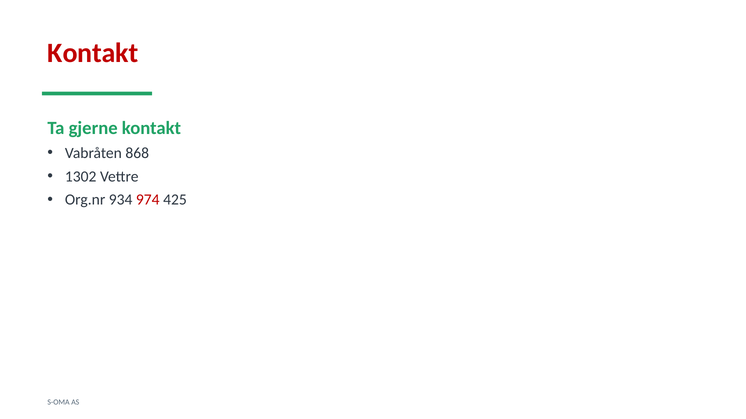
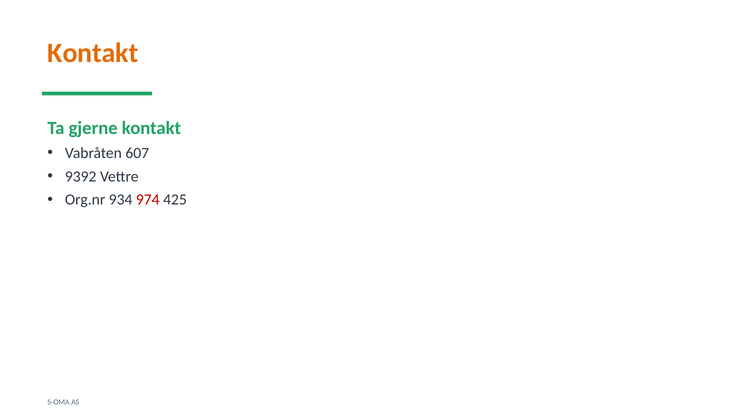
Kontakt colour: red -> orange (93, 53)
868: 868 -> 607 (137, 153)
1302: 1302 -> 9392 (81, 177)
